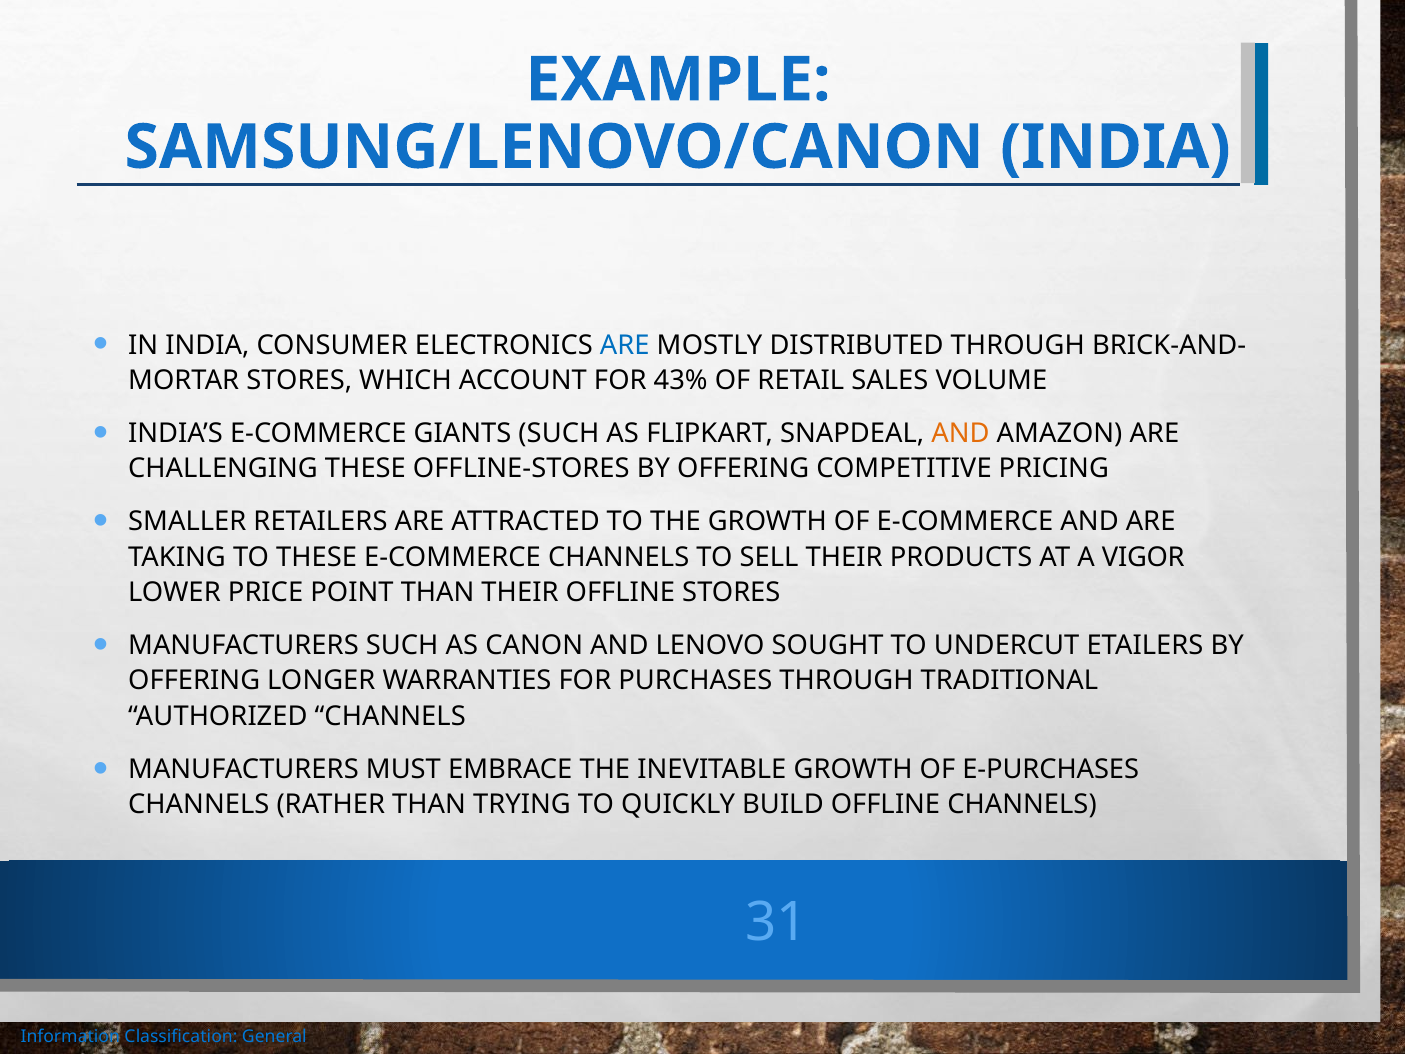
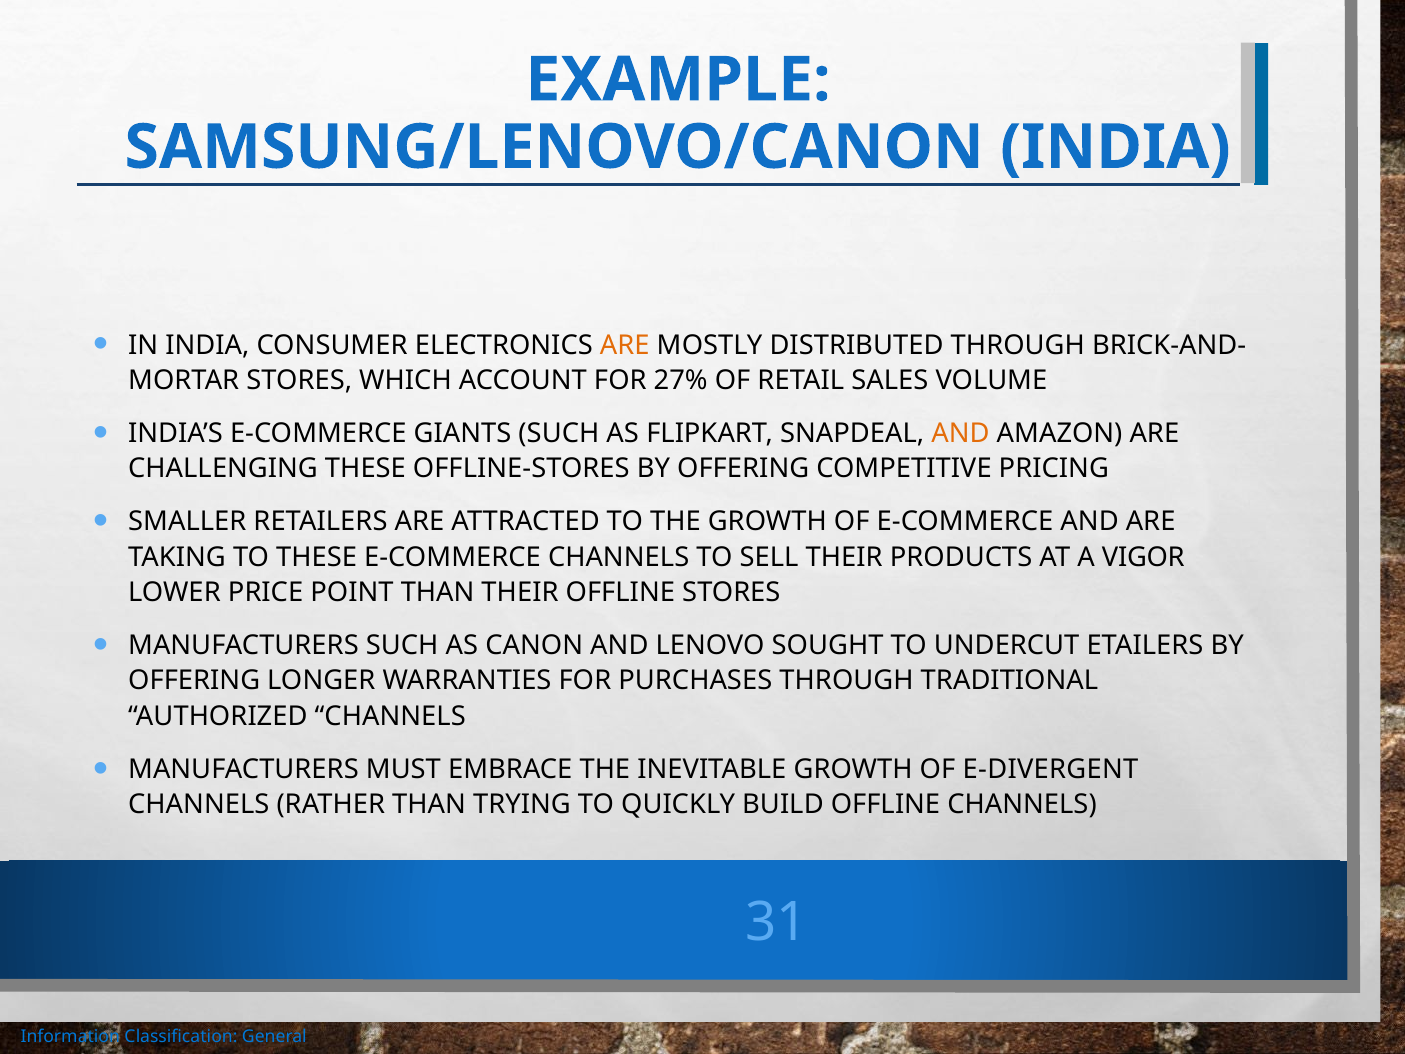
ARE colour: blue -> orange (625, 345)
43%: 43% -> 27% (681, 380)
E-PURCHASES: E-PURCHASES -> E-DIVERGENT (1051, 769)
